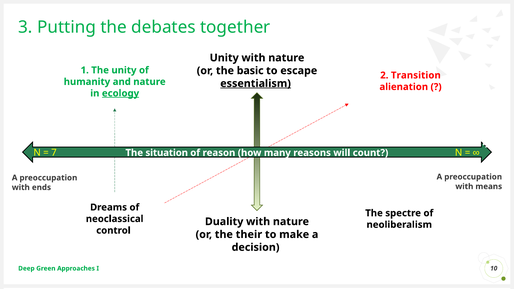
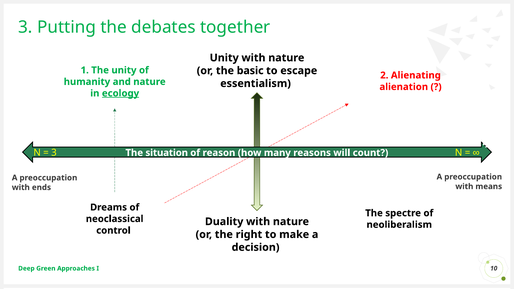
Transition: Transition -> Alienating (416, 75)
essentialism underline: present -> none (256, 84)
7: 7 -> 3 (54, 153)
their: their -> right (249, 235)
